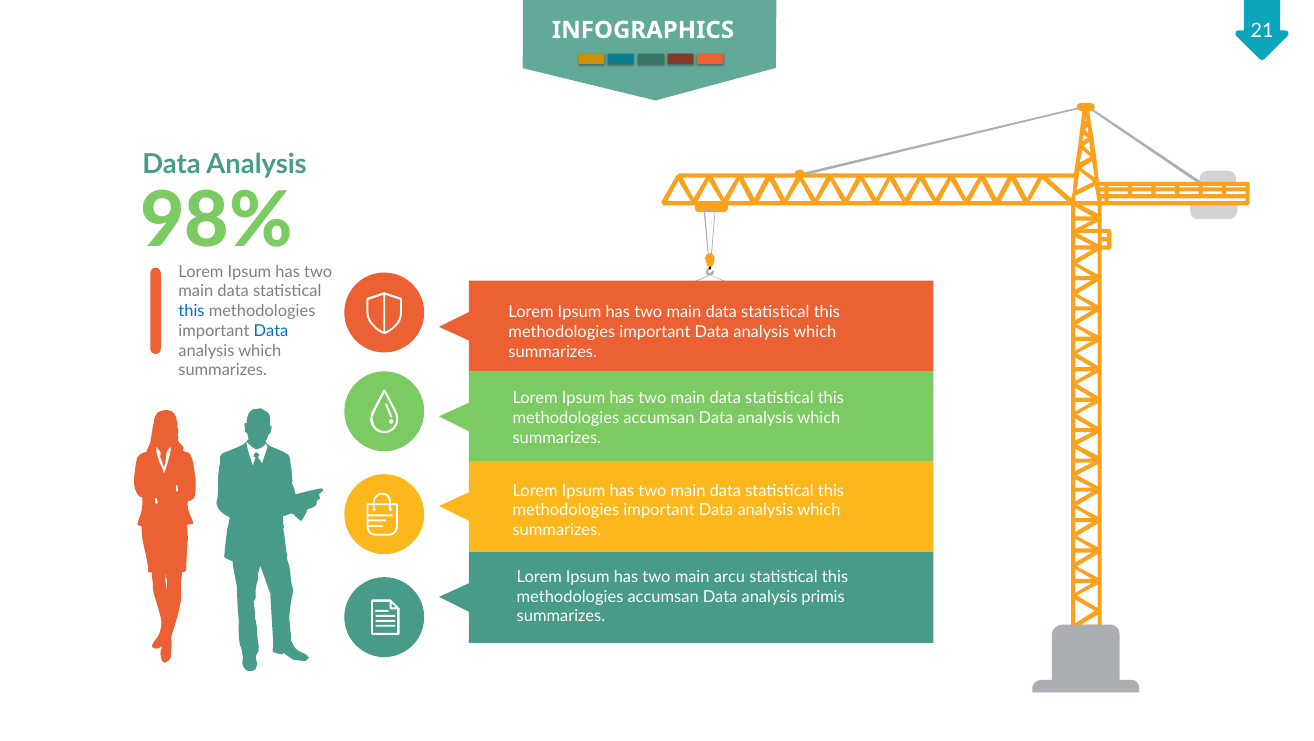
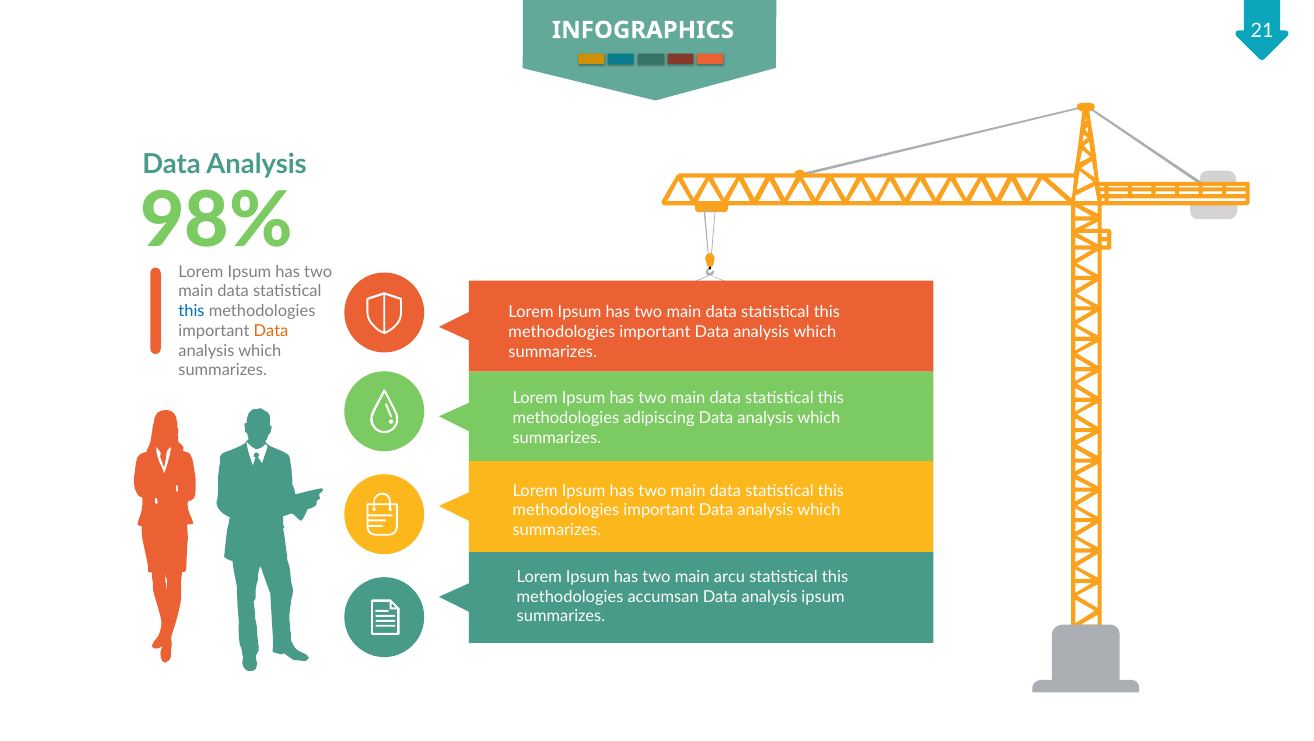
Data colour: blue -> orange (271, 331)
accumsan: accumsan -> adipiscing (659, 418)
analysis primis: primis -> ipsum (823, 597)
